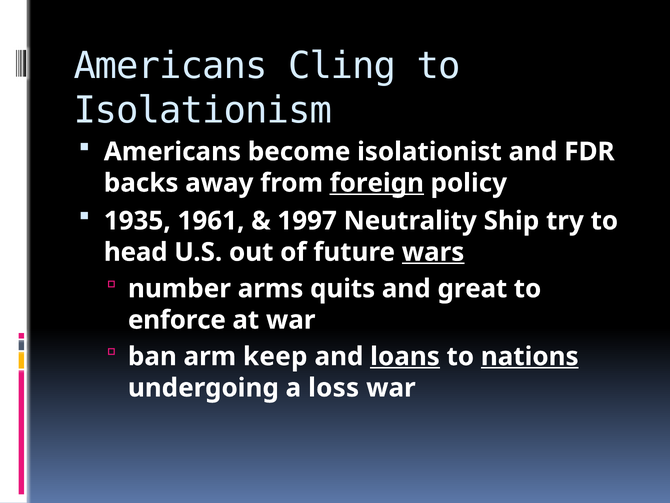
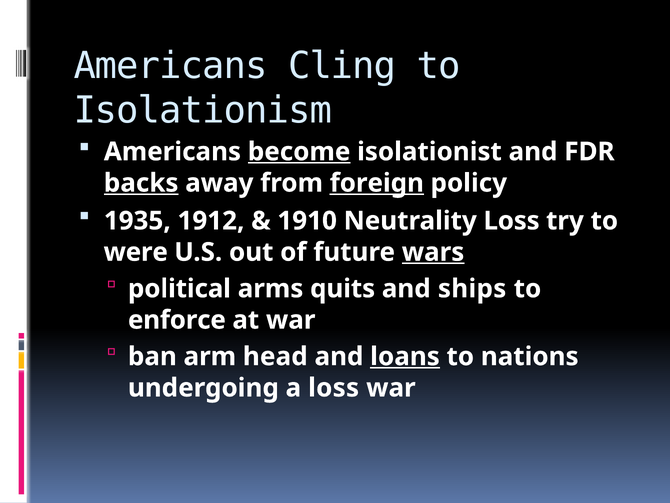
become underline: none -> present (299, 152)
backs underline: none -> present (141, 183)
1961: 1961 -> 1912 (211, 221)
1997: 1997 -> 1910 (307, 221)
Neutrality Ship: Ship -> Loss (512, 221)
head: head -> were (136, 252)
number: number -> political (179, 288)
great: great -> ships (472, 288)
keep: keep -> head (275, 356)
nations underline: present -> none (530, 356)
